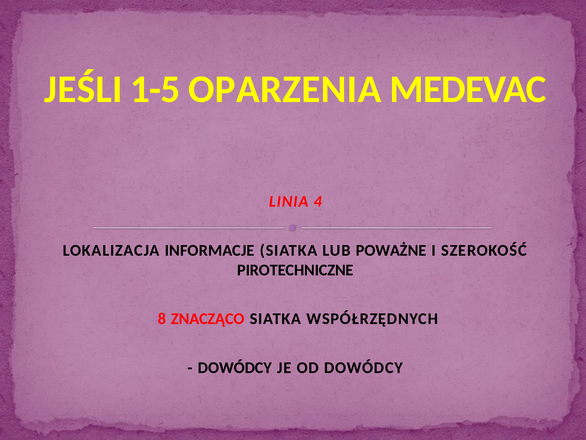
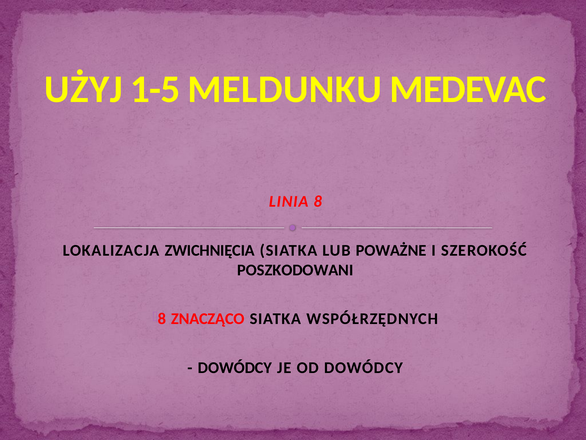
JEŚLI: JEŚLI -> UŻYJ (83, 89)
OPARZENIA: OPARZENIA -> MELDUNKU (285, 89)
4: 4 -> 8 (318, 201)
INFORMACJE: INFORMACJE -> ZWICHNIĘCIA (210, 250)
PIROTECHNICZNE: PIROTECHNICZNE -> POSZKODOWANI (295, 270)
